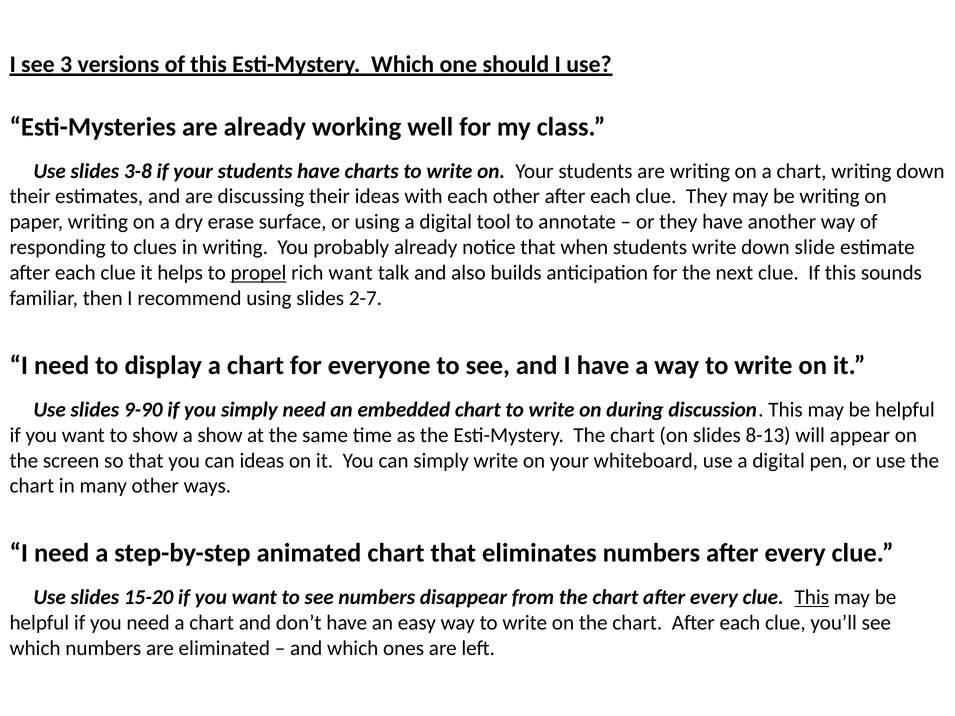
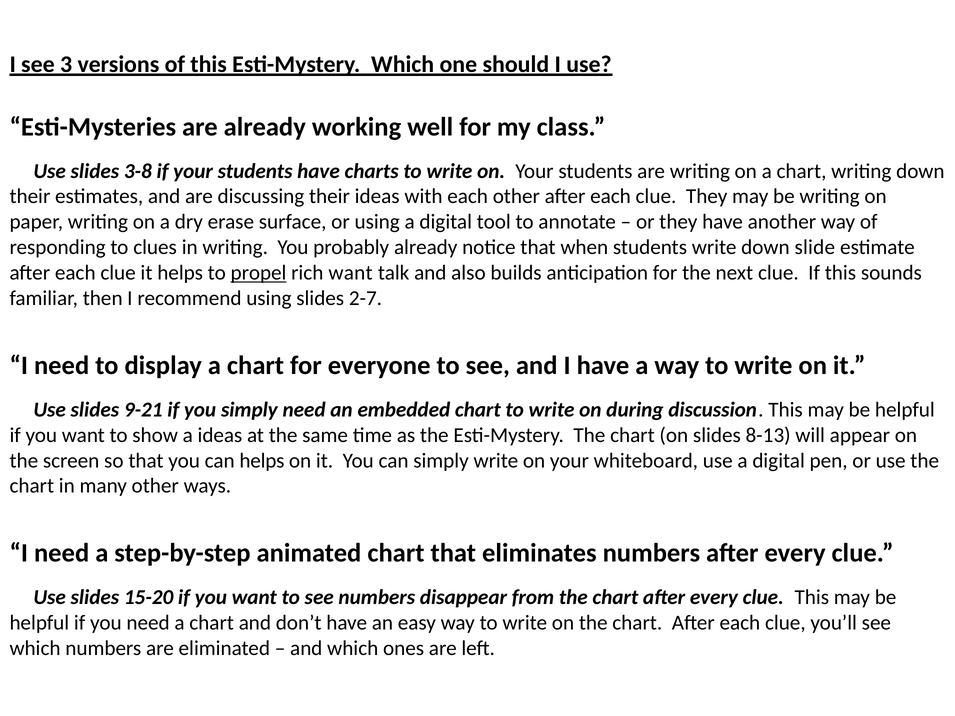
9-90: 9-90 -> 9-21 (143, 410)
a show: show -> ideas (220, 435)
can ideas: ideas -> helps (262, 461)
This underline: present -> none (812, 598)
